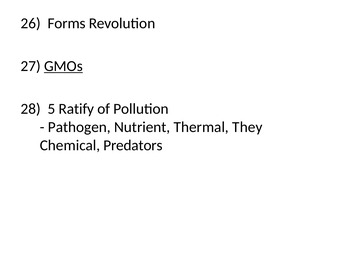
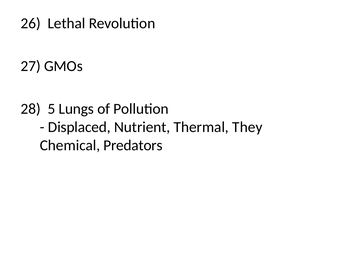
Forms: Forms -> Lethal (66, 23)
GMOs underline: present -> none (63, 66)
Ratify: Ratify -> Lungs (76, 109)
Pathogen: Pathogen -> Displaced (79, 127)
